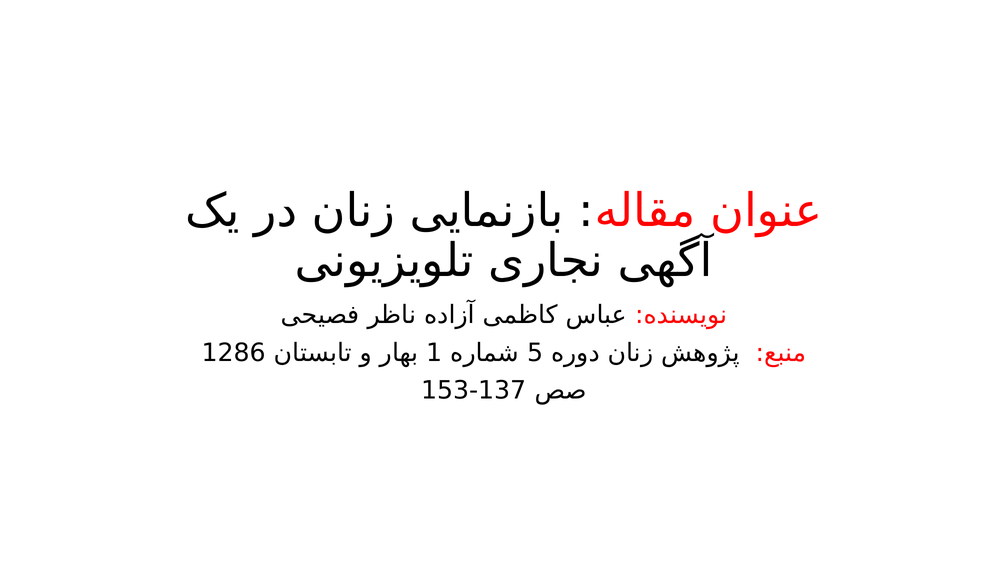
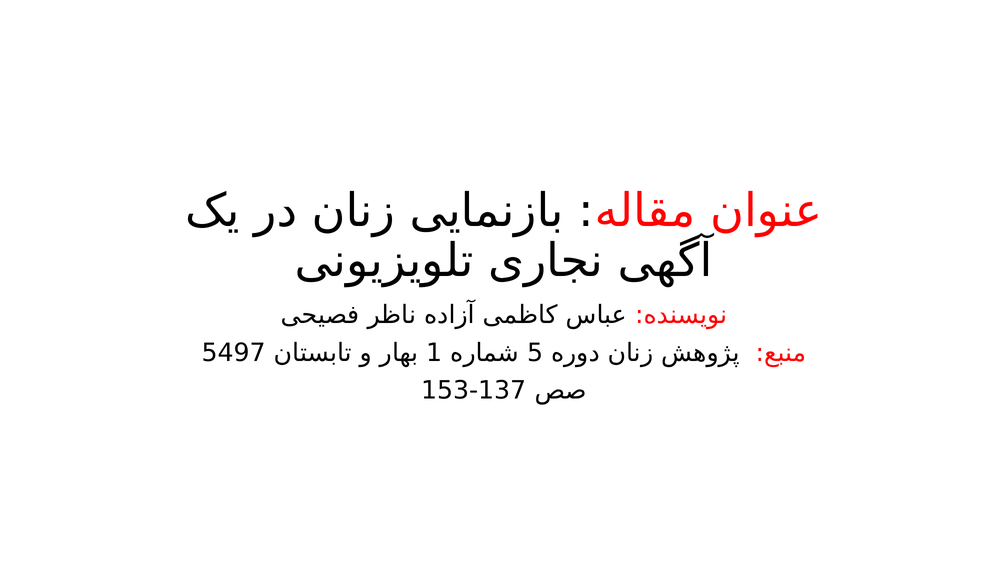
1286: 1286 -> 5497 (234, 353)
